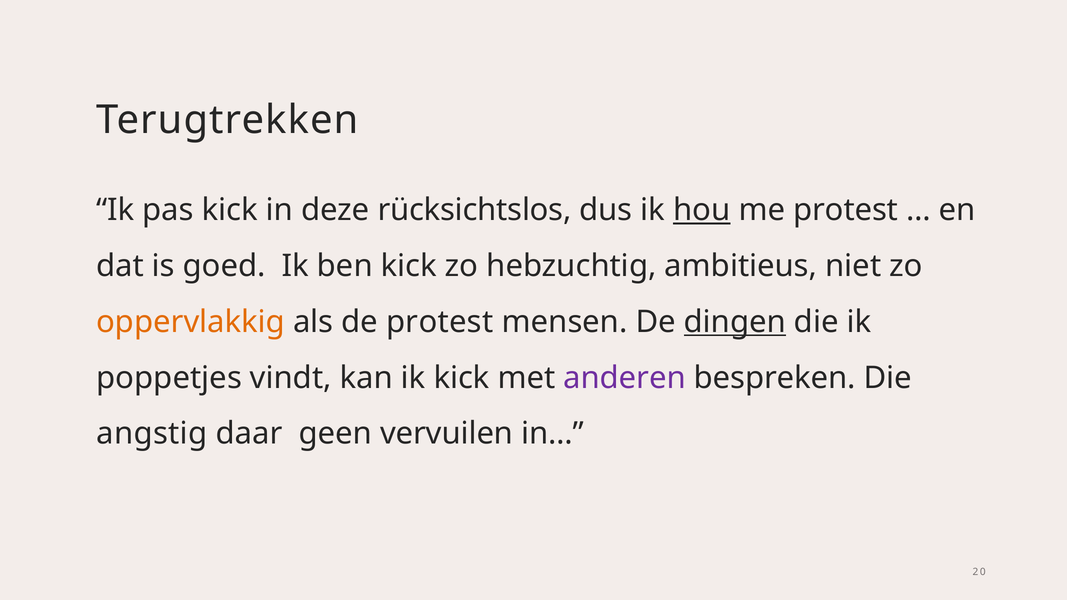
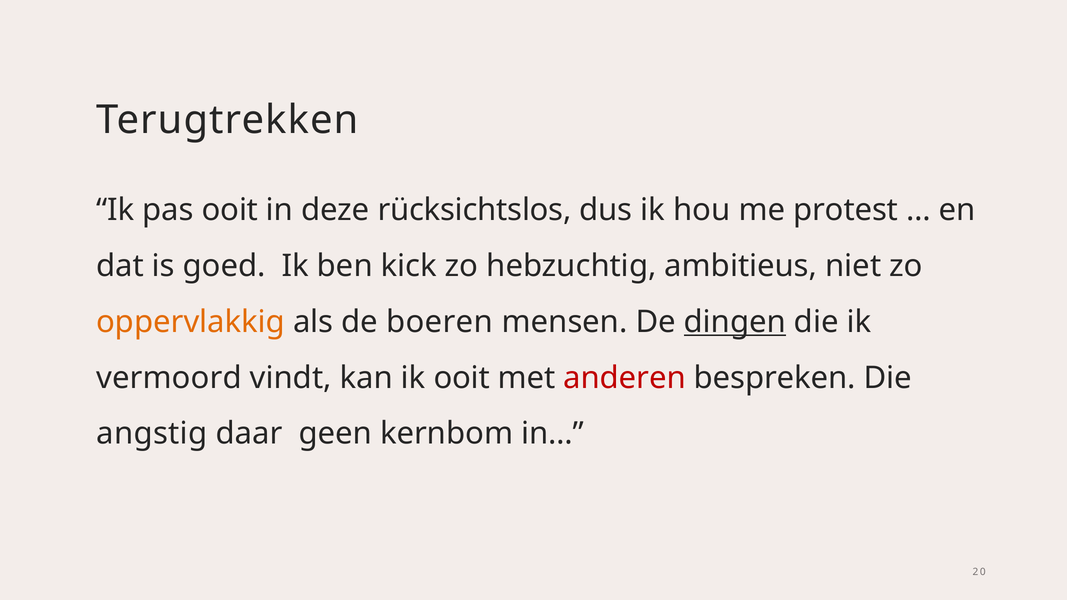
pas kick: kick -> ooit (230, 210)
hou underline: present -> none (702, 210)
de protest: protest -> boeren (440, 322)
poppetjes: poppetjes -> vermoord (169, 378)
ik kick: kick -> ooit (462, 378)
anderen colour: purple -> red (625, 378)
vervuilen: vervuilen -> kernbom (447, 434)
